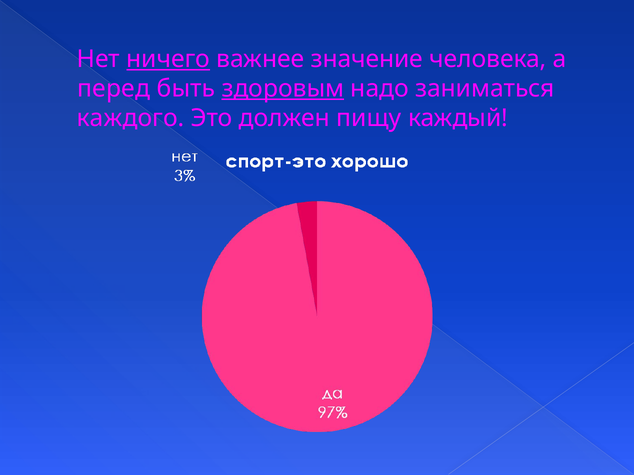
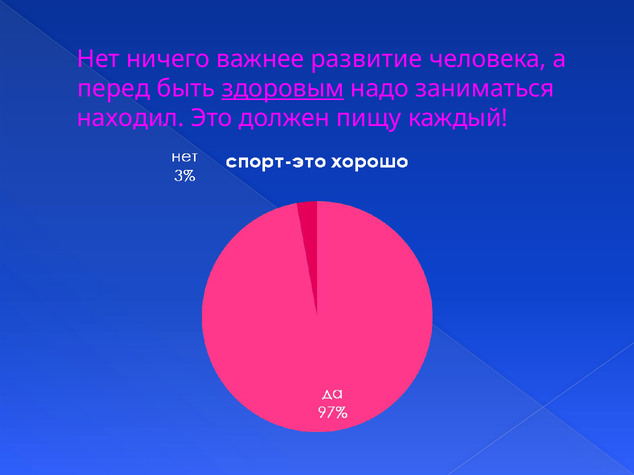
ничего underline: present -> none (168, 59)
значение: значение -> развитие (367, 59)
каждого: каждого -> находил (131, 118)
